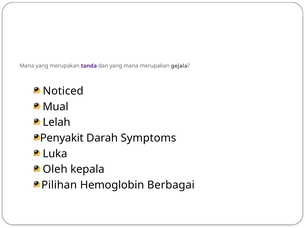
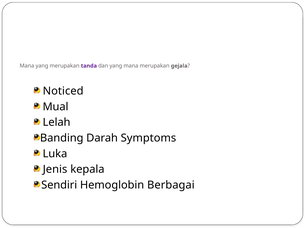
Penyakit: Penyakit -> Banding (62, 138)
Oleh: Oleh -> Jenis (55, 170)
Pilihan: Pilihan -> Sendiri (59, 186)
